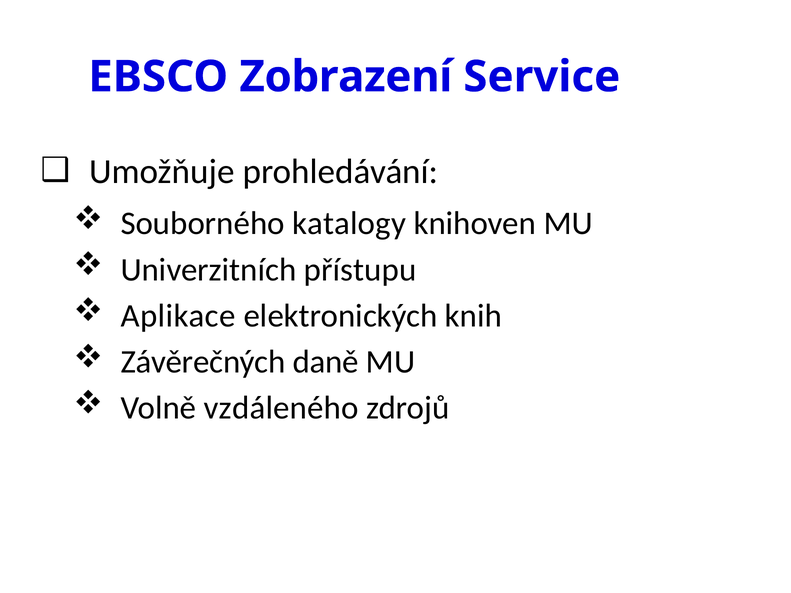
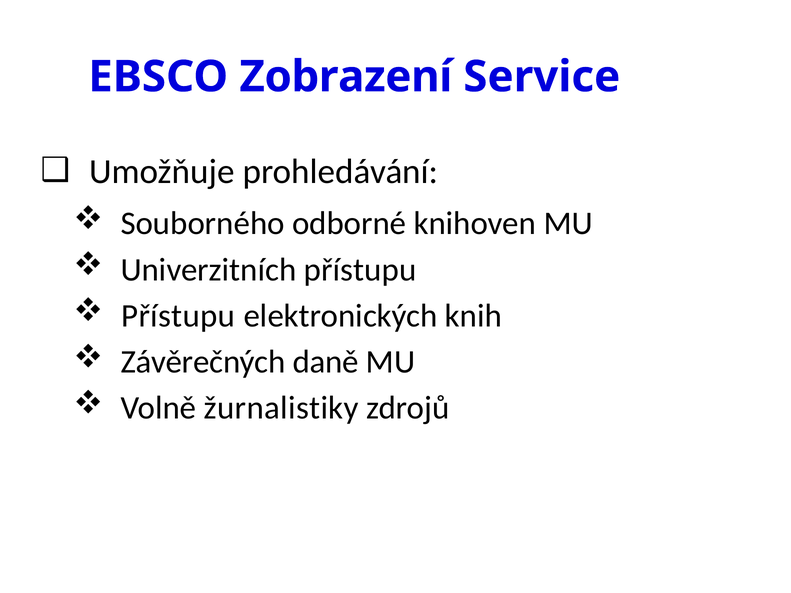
katalogy: katalogy -> odborné (349, 224)
Aplikace: Aplikace -> Přístupu (178, 316)
vzdáleného: vzdáleného -> žurnalistiky (281, 408)
